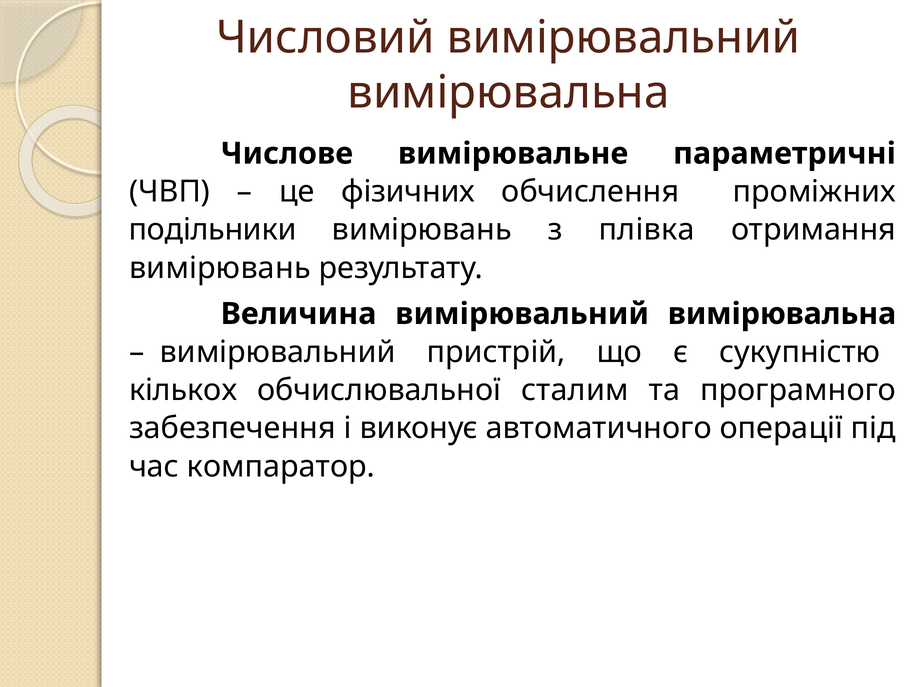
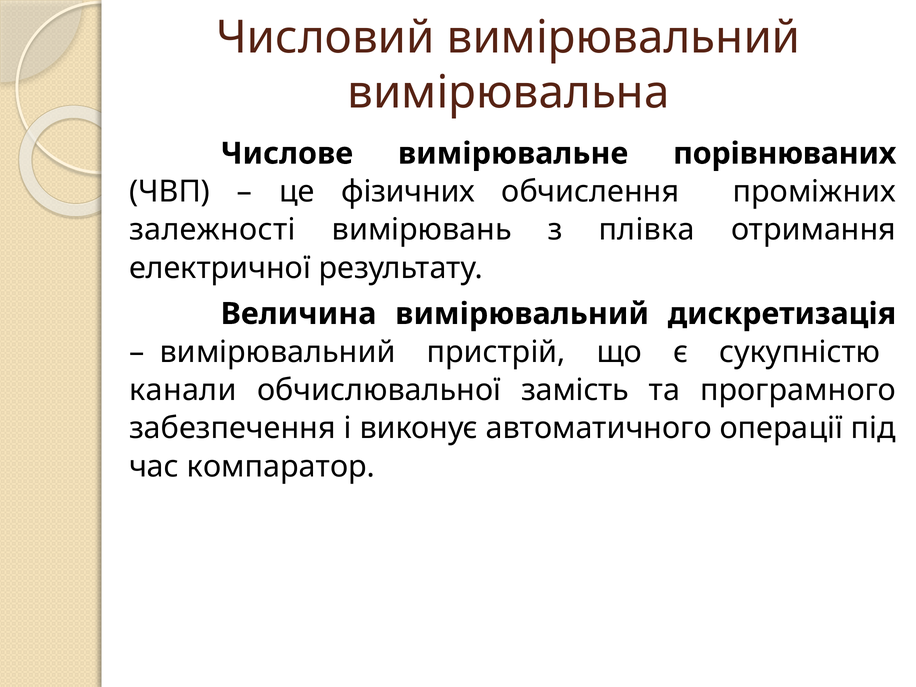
параметричні: параметричні -> порівнюваних (785, 154)
подільники: подільники -> залежності (212, 230)
вимірювань: вимірювань -> електричної (220, 268)
вимірювальна: вимірювальна -> дискретизація (782, 314)
кількох: кількох -> канали (183, 390)
сталим: сталим -> замість (575, 390)
